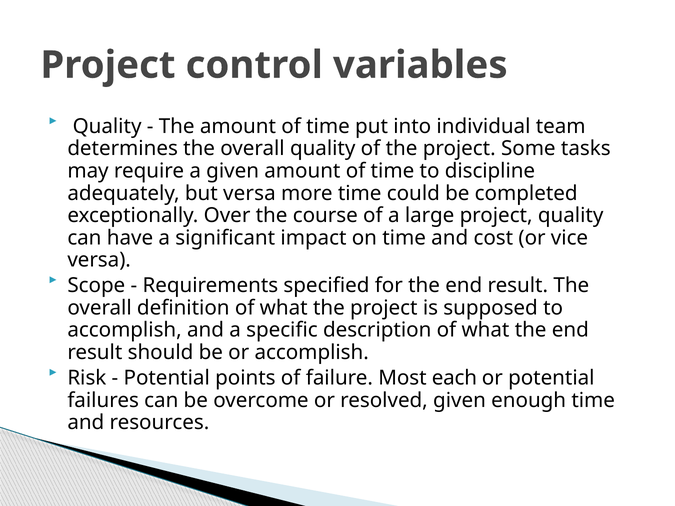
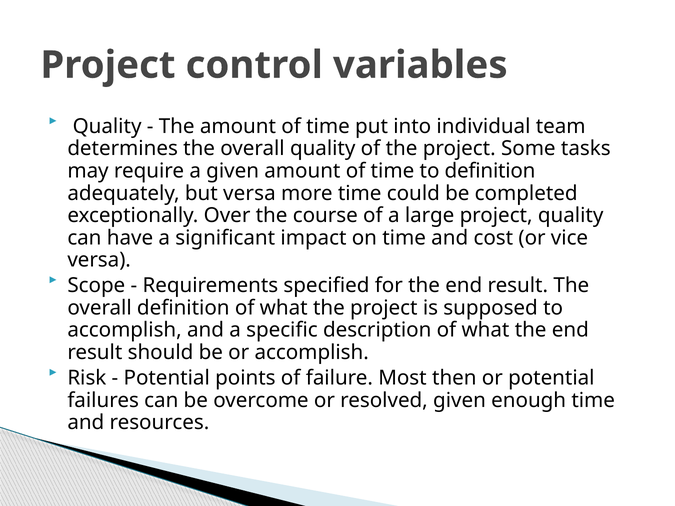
to discipline: discipline -> definition (490, 171)
each: each -> then (454, 378)
